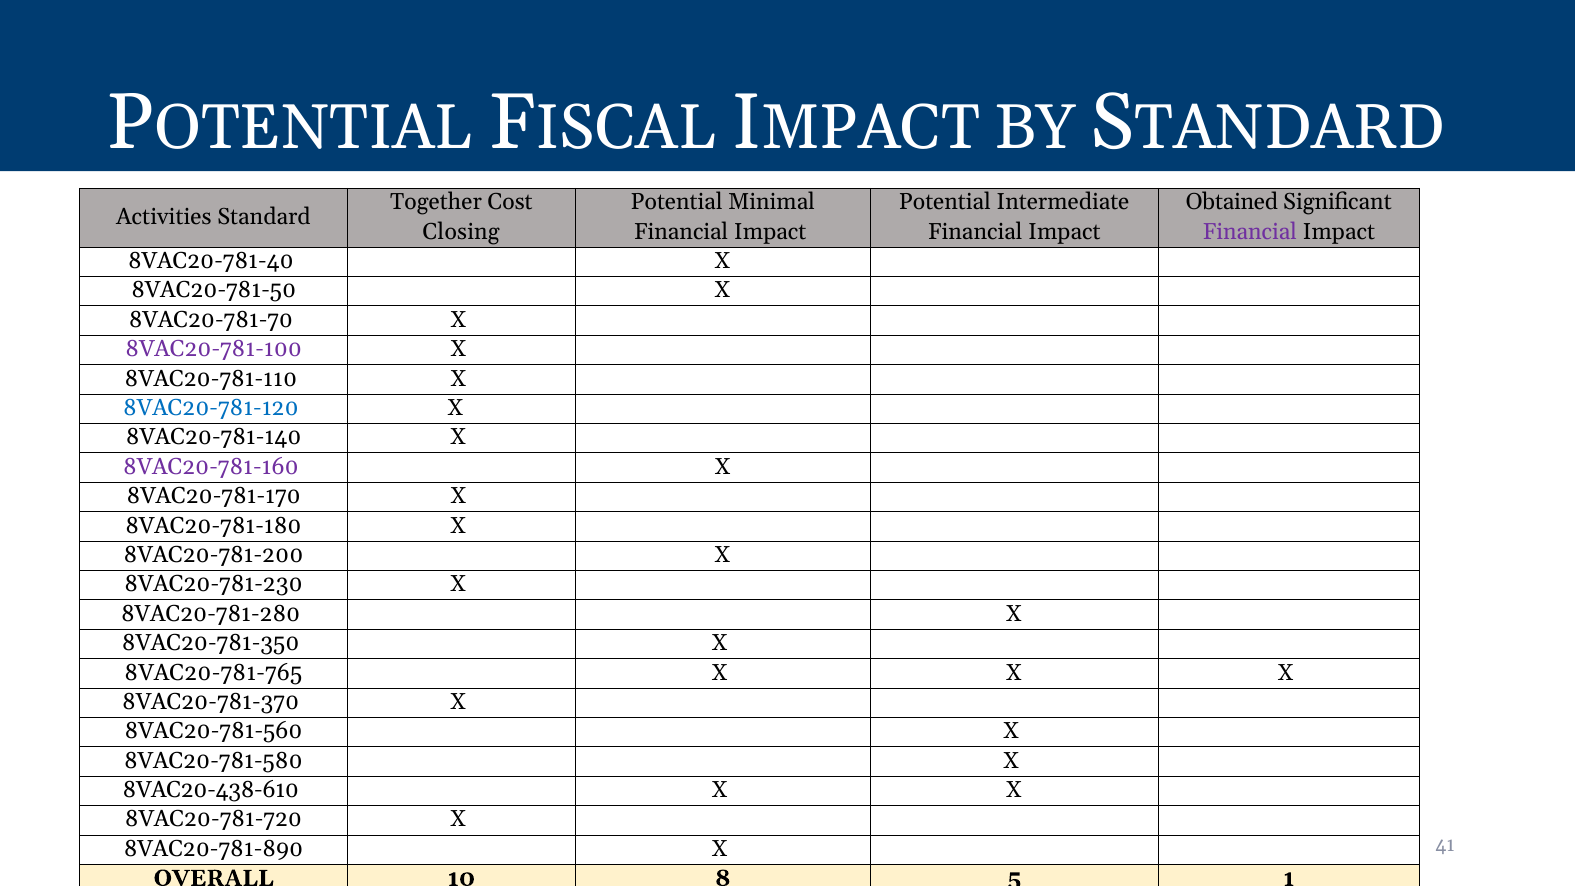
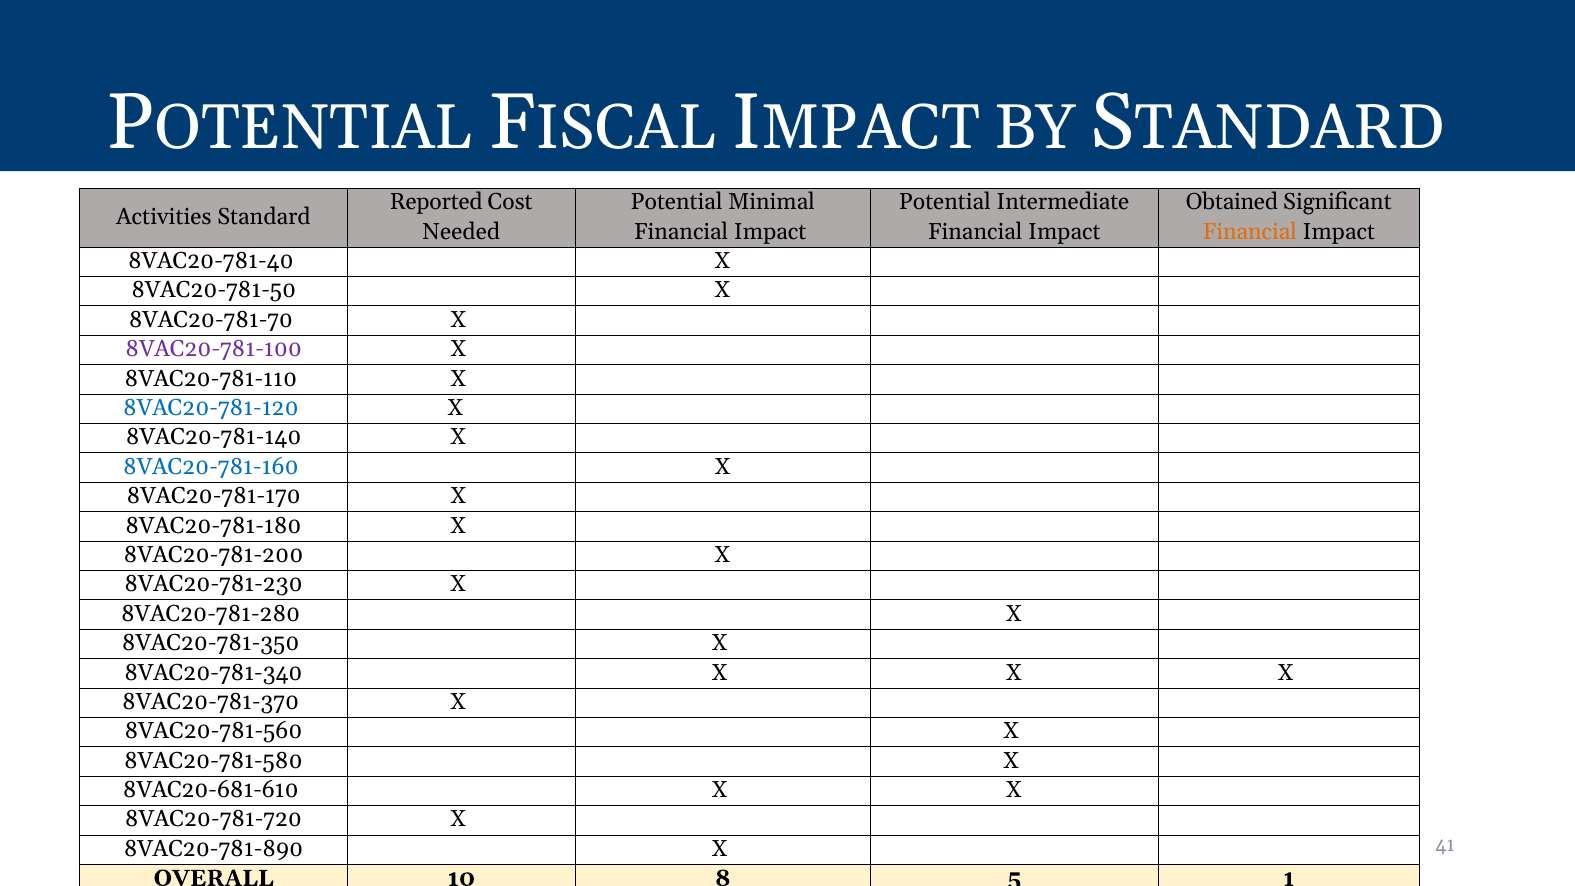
Together: Together -> Reported (436, 202)
Closing: Closing -> Needed (461, 232)
Financial colour: purple -> orange (1250, 232)
8VAC20-781-160 colour: purple -> blue (211, 467)
8VAC20-781-765: 8VAC20-781-765 -> 8VAC20-781-340 (213, 672)
8VAC20-438-610: 8VAC20-438-610 -> 8VAC20-681-610 (211, 790)
